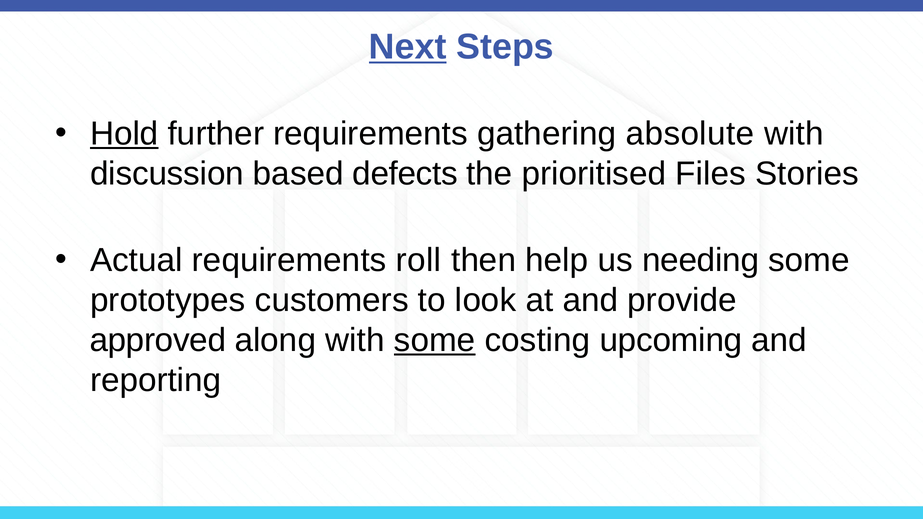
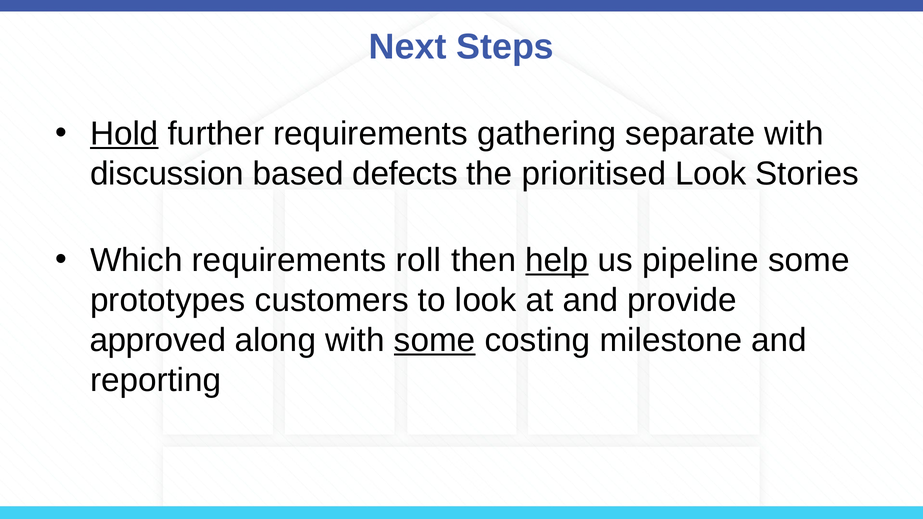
Next underline: present -> none (408, 47)
absolute: absolute -> separate (690, 134)
prioritised Files: Files -> Look (711, 174)
Actual: Actual -> Which (136, 260)
help underline: none -> present (557, 260)
needing: needing -> pipeline (700, 260)
upcoming: upcoming -> milestone (671, 340)
